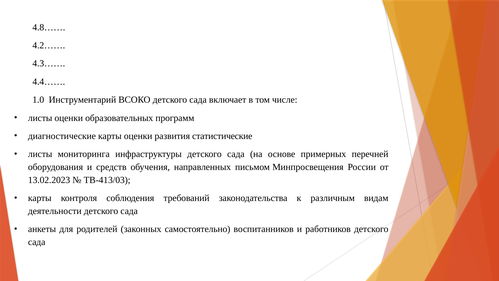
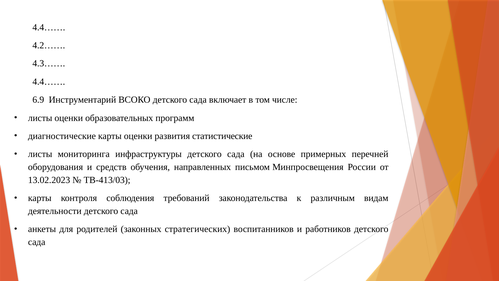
4.8……: 4.8…… -> 4.4…… (49, 27)
1.0: 1.0 -> 6.9 (38, 100)
самостоятельно: самостоятельно -> стратегических (197, 229)
